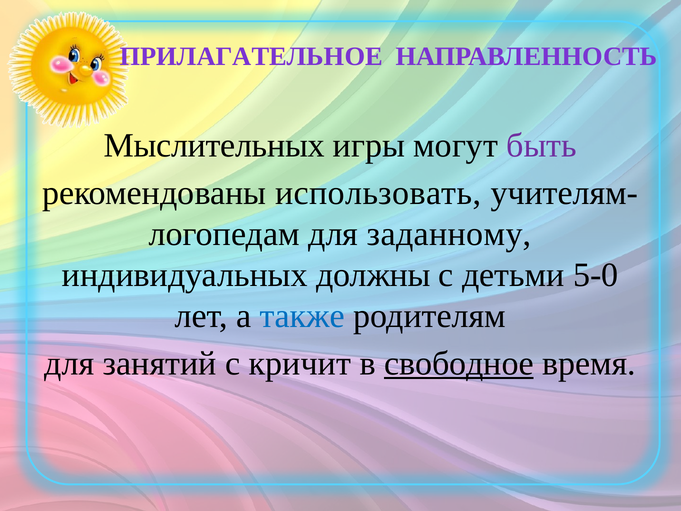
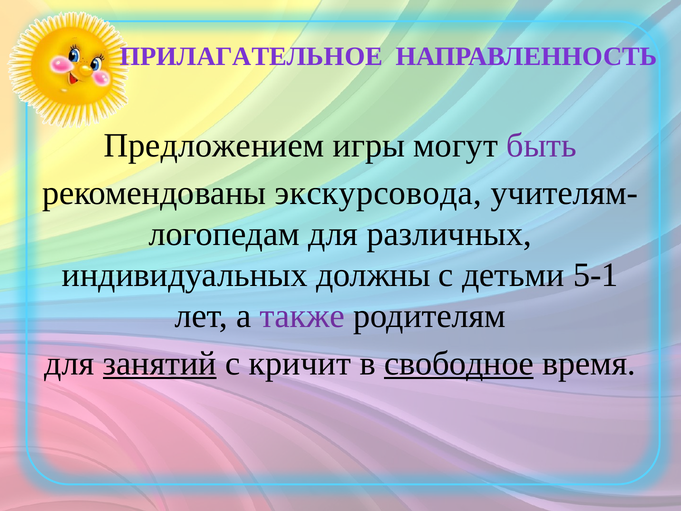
Мыслительных: Мыслительных -> Предложением (214, 145)
использовать: использовать -> экскурсовода (378, 193)
заданному: заданному -> различных (449, 234)
5-0: 5-0 -> 5-1 (596, 275)
также colour: blue -> purple (302, 316)
занятий underline: none -> present (160, 363)
